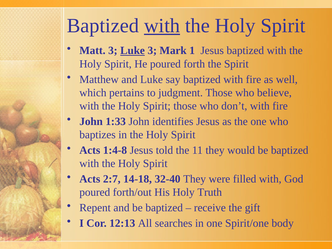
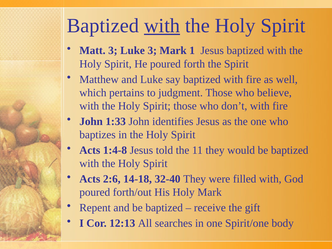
Luke underline: present -> none (133, 51)
2:7: 2:7 -> 2:6 (112, 179)
Holy Truth: Truth -> Mark (210, 192)
